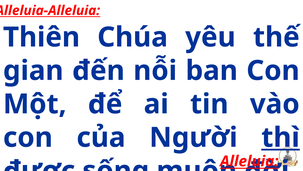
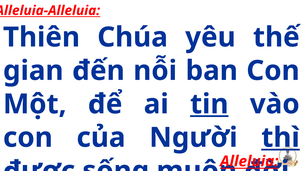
tin underline: none -> present (209, 104)
